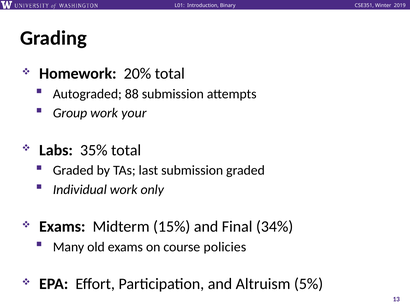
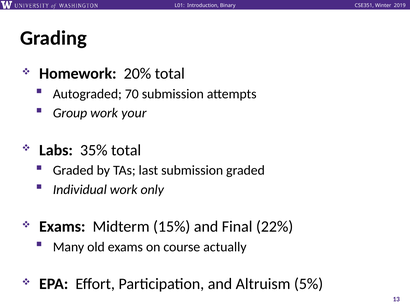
88: 88 -> 70 (132, 94)
34%: 34% -> 22% (275, 227)
policies: policies -> actually (225, 247)
